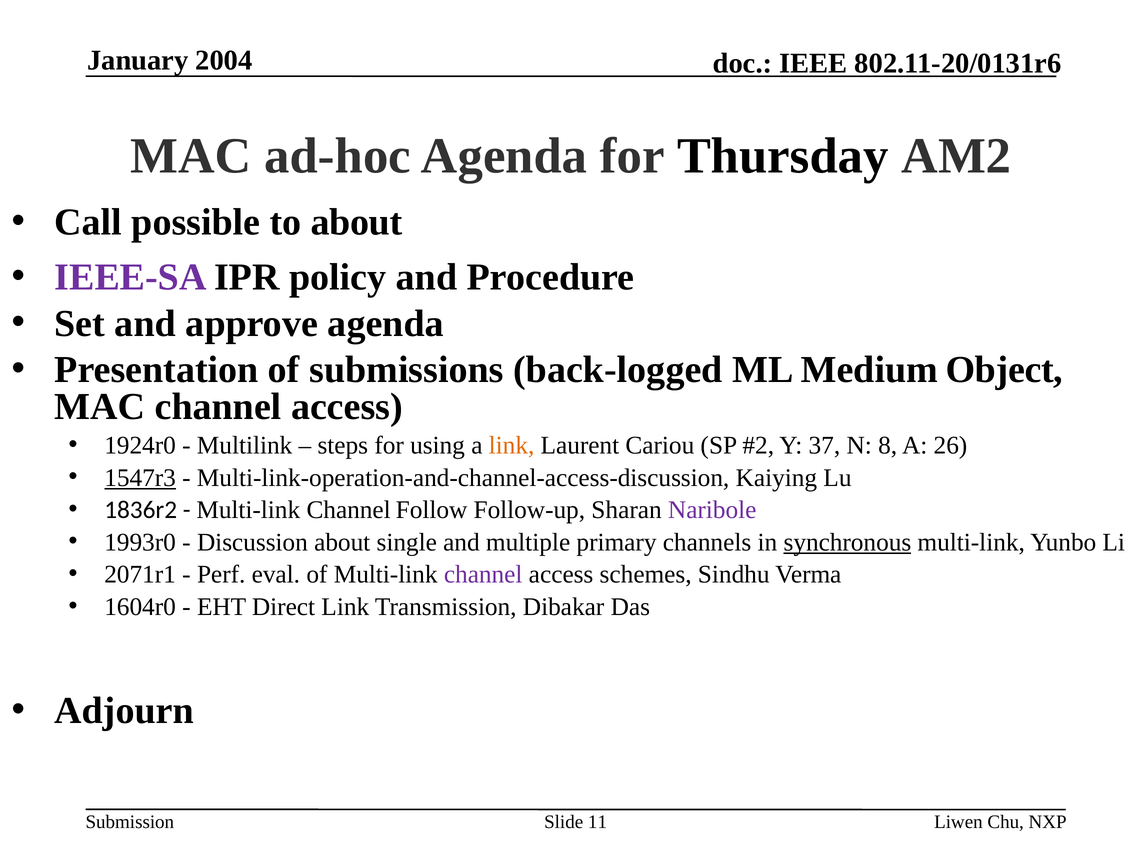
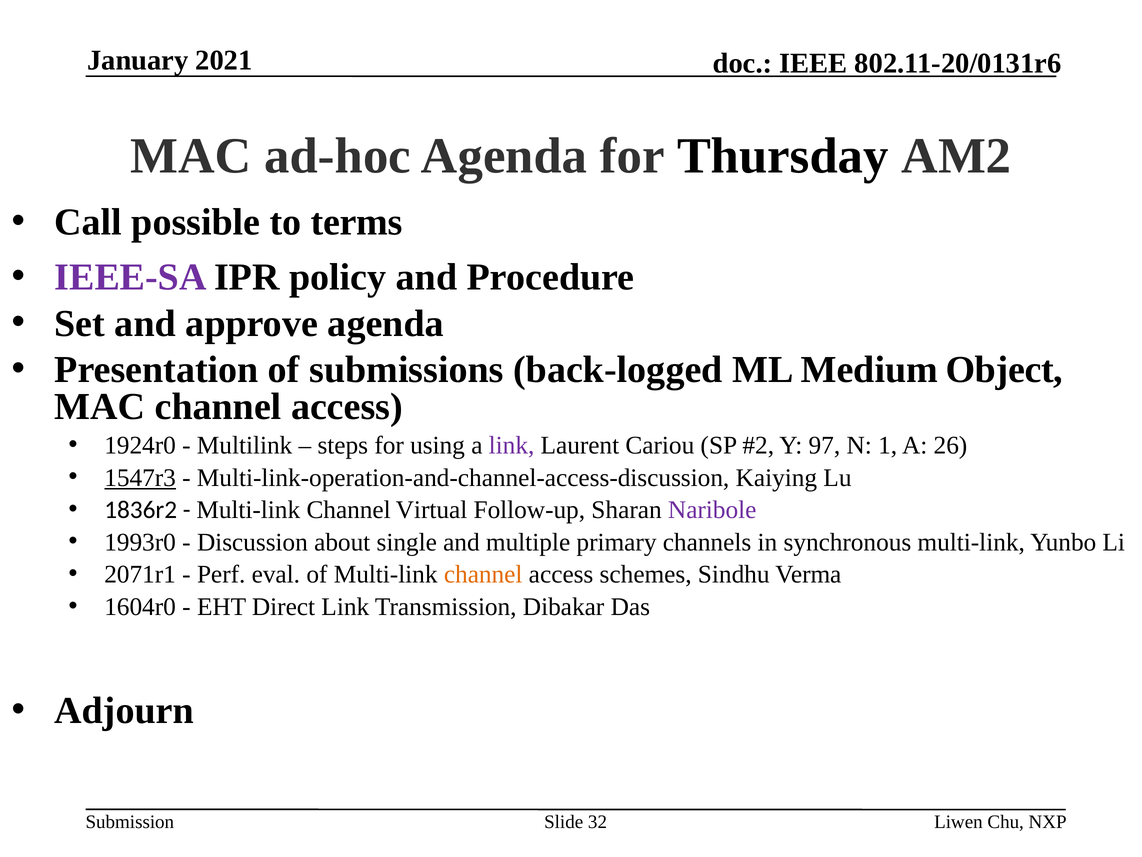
2004: 2004 -> 2021 (224, 61)
to about: about -> terms (357, 222)
link colour: orange -> purple (512, 445)
37: 37 -> 97 (824, 445)
8: 8 -> 1 (888, 445)
Follow: Follow -> Virtual (432, 510)
synchronous underline: present -> none (847, 542)
channel colour: purple -> orange (483, 574)
11: 11 -> 32 (598, 821)
